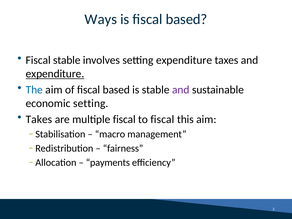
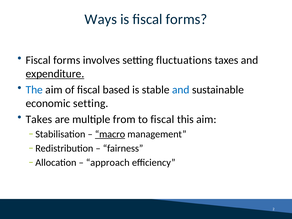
is fiscal based: based -> forms (186, 19)
stable: stable -> forms (67, 60)
setting expenditure: expenditure -> fluctuations (184, 60)
and colour: purple -> blue (181, 90)
multiple fiscal: fiscal -> from (124, 119)
macro underline: none -> present (110, 134)
payments: payments -> approach (108, 162)
